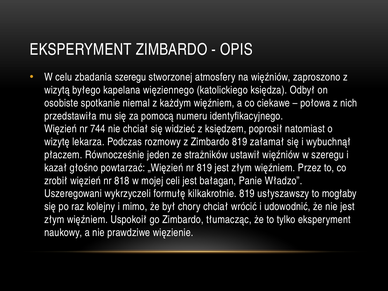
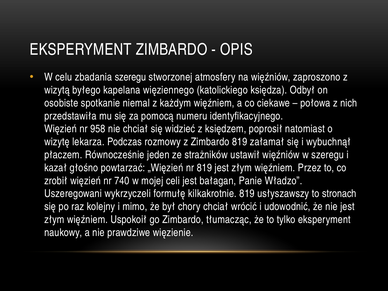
744: 744 -> 958 (98, 129)
818: 818 -> 740 (122, 181)
mogłaby: mogłaby -> stronach (339, 194)
